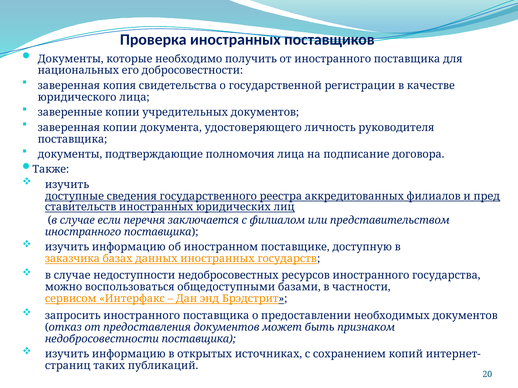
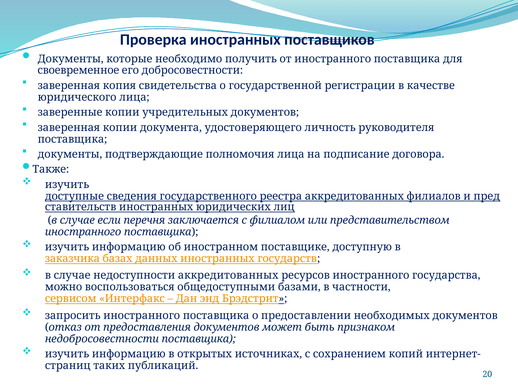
национальных: национальных -> своевременное (78, 71)
недоступности недобросовестных: недобросовестных -> аккредитованных (228, 276)
